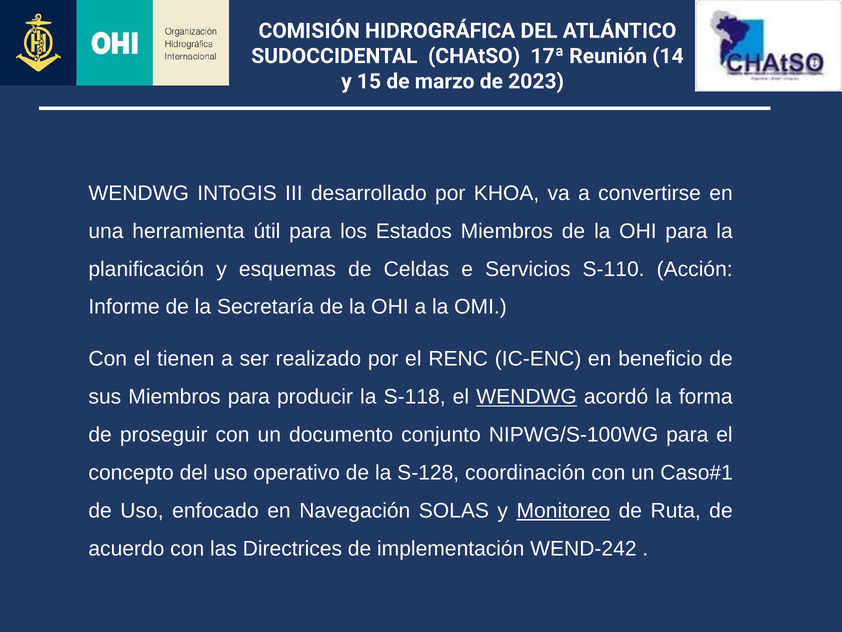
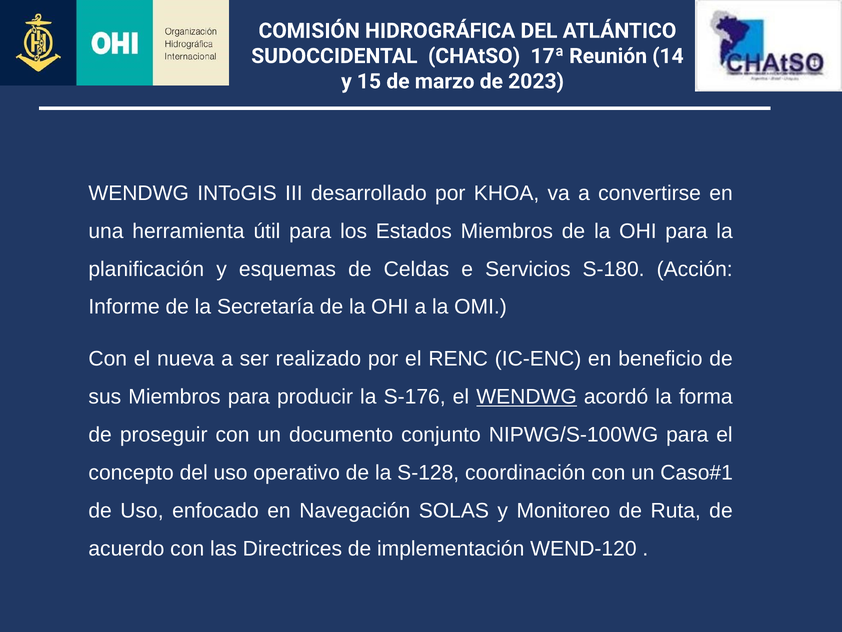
S-110: S-110 -> S-180 (614, 269)
tienen: tienen -> nueva (186, 359)
S-118: S-118 -> S-176 (415, 397)
Monitoreo underline: present -> none (563, 510)
WEND-242: WEND-242 -> WEND-120 (583, 548)
